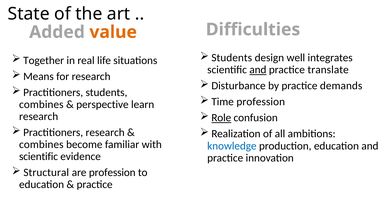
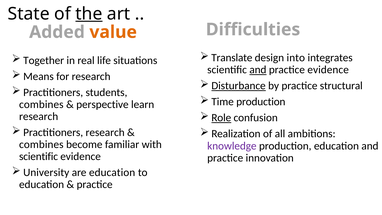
the underline: none -> present (89, 14)
Students: Students -> Translate (232, 58)
well: well -> into (296, 58)
practice translate: translate -> evidence (328, 70)
Disturbance underline: none -> present (239, 86)
demands: demands -> structural (341, 86)
Time profession: profession -> production (261, 102)
knowledge colour: blue -> purple (232, 146)
Structural: Structural -> University (46, 172)
are profession: profession -> education (112, 172)
